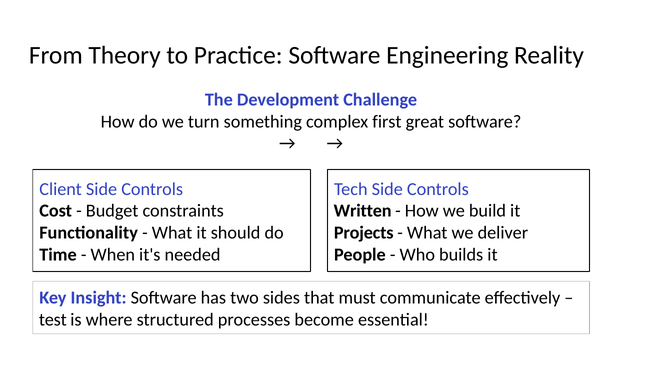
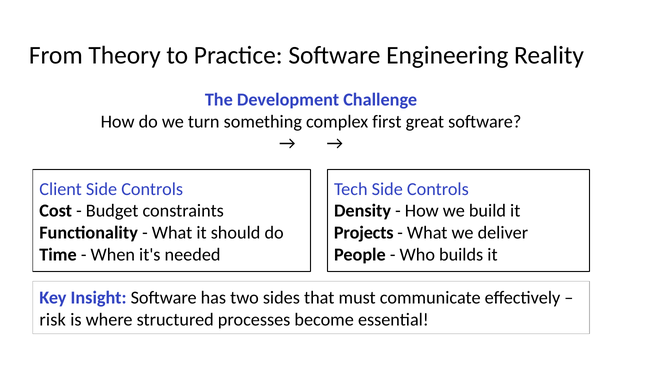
Written: Written -> Density (363, 211)
test: test -> risk (53, 319)
